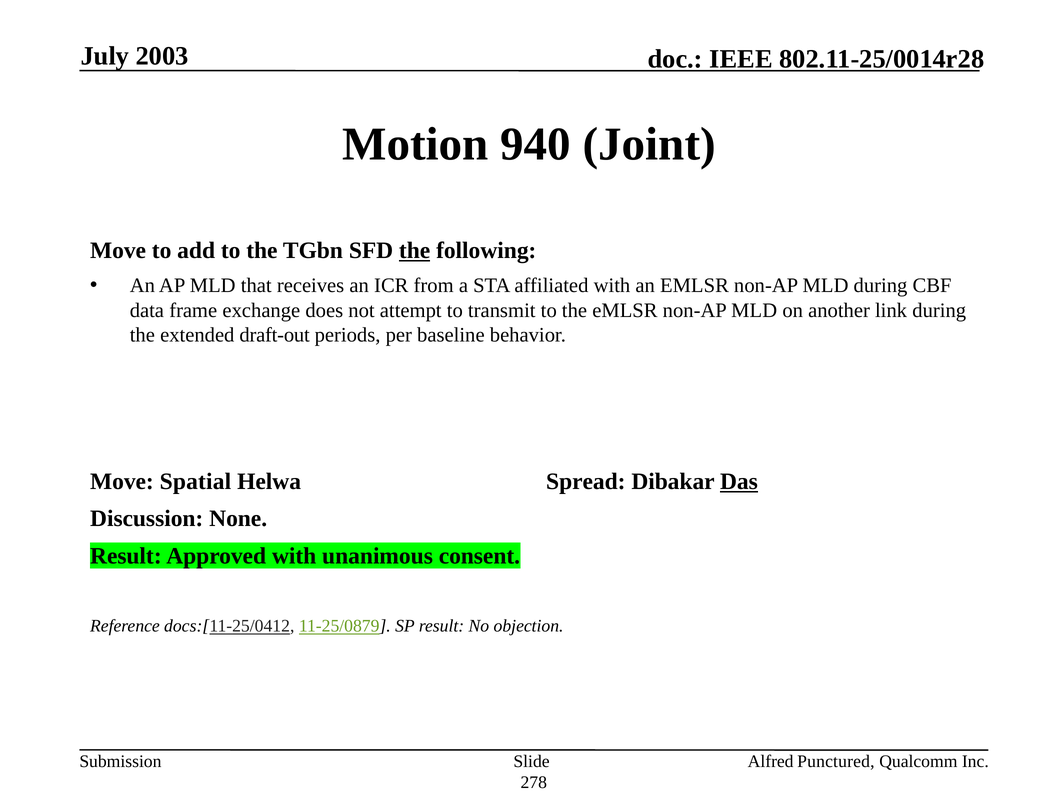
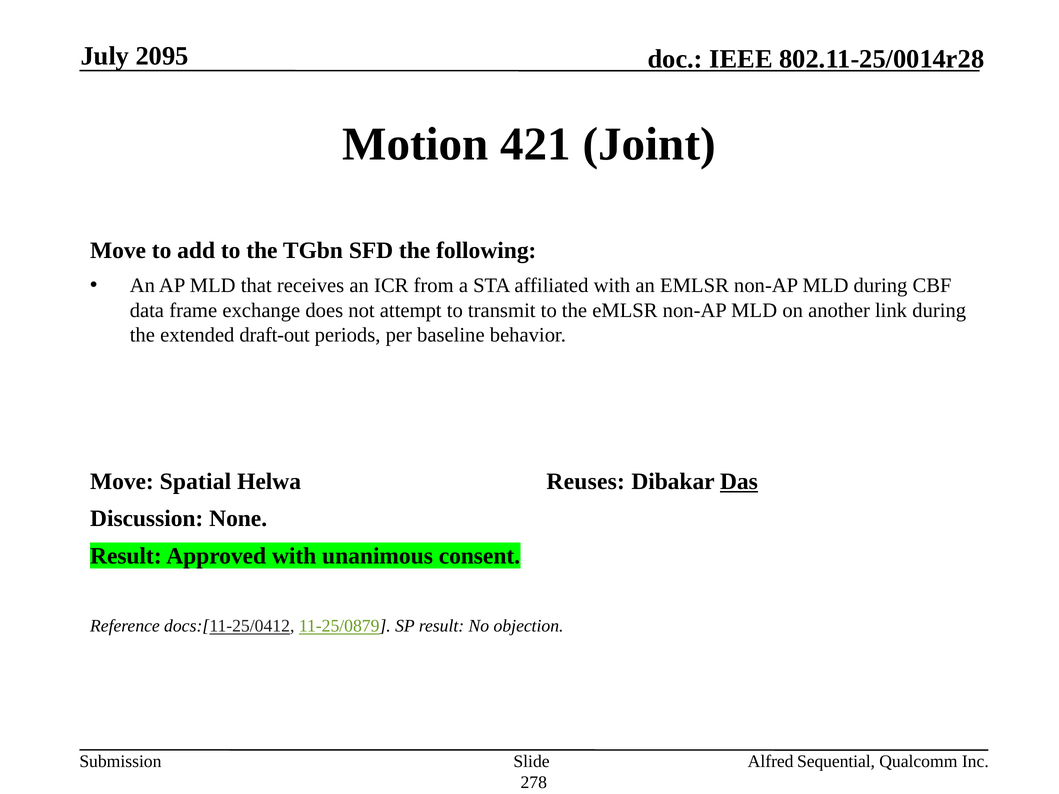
2003: 2003 -> 2095 (162, 56)
940: 940 -> 421 (536, 144)
the underline: present -> none (415, 251)
Spread: Spread -> Reuses (586, 482)
Punctured: Punctured -> Sequential (836, 762)
